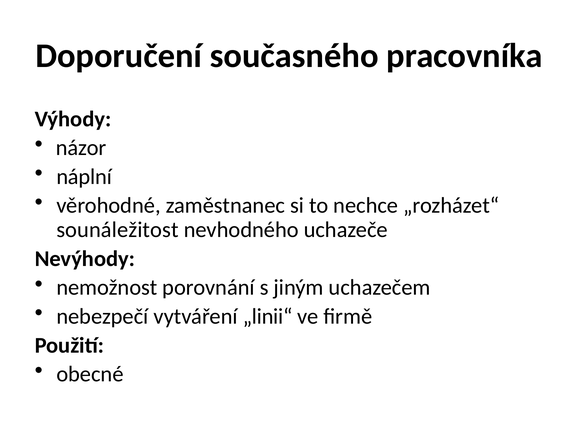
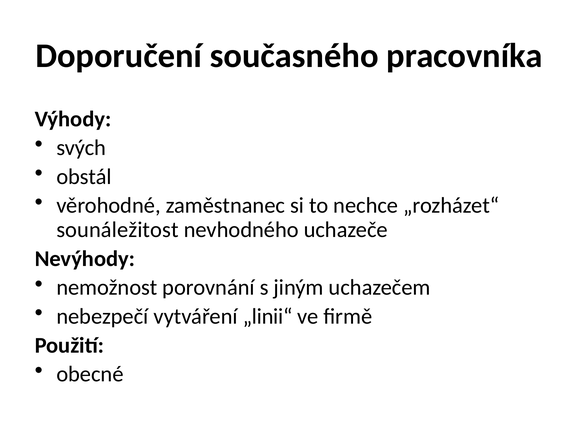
názor: názor -> svých (81, 148)
náplní: náplní -> obstál (84, 177)
